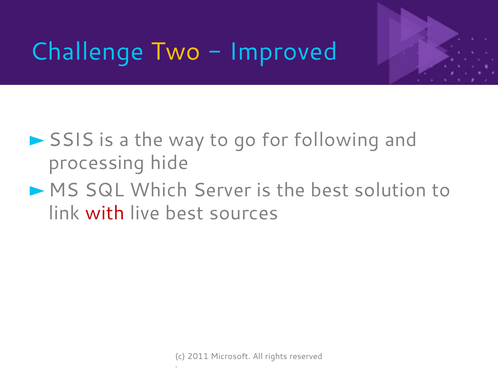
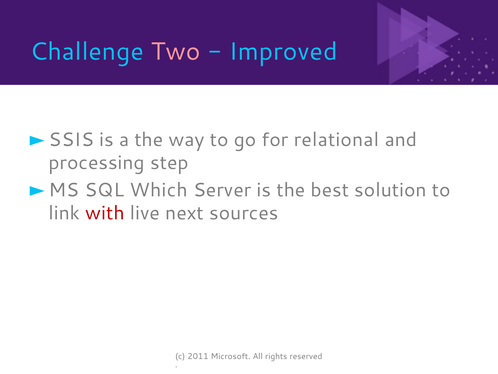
Two colour: yellow -> pink (176, 51)
following: following -> relational (337, 139)
hide: hide -> step (169, 163)
live best: best -> next (185, 213)
